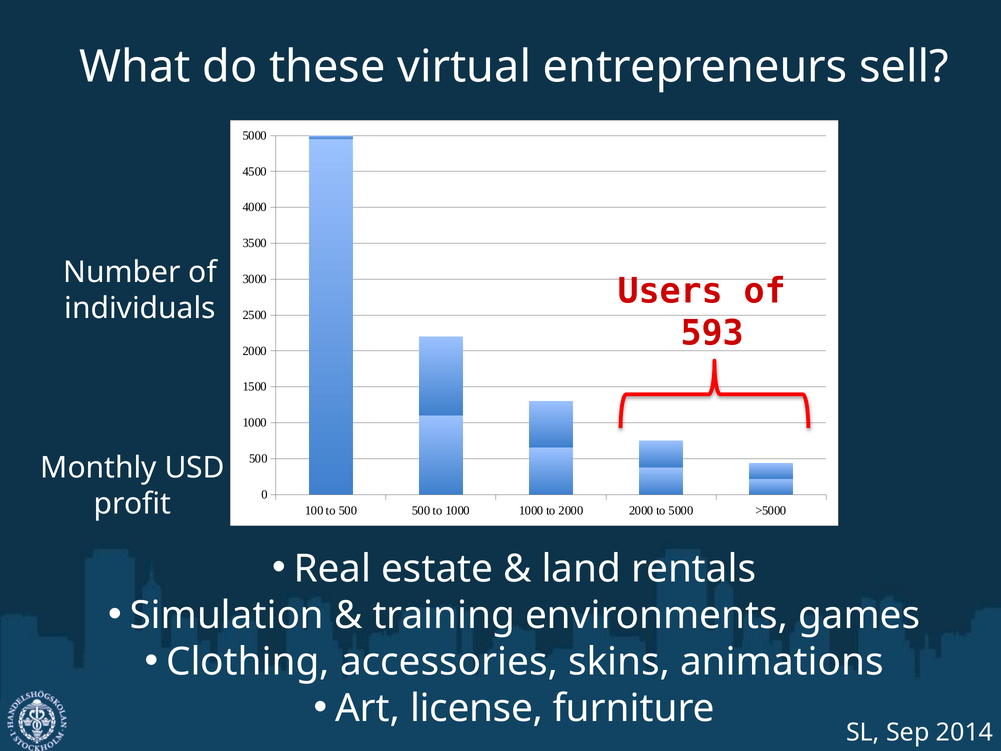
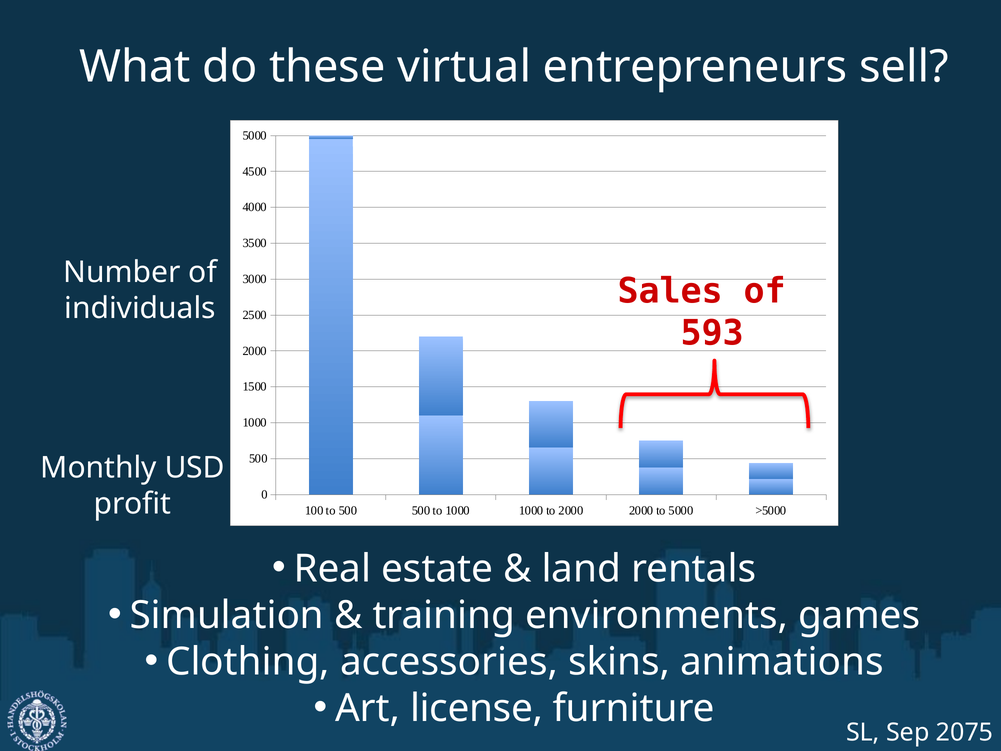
Users: Users -> Sales (670, 291)
2014: 2014 -> 2075 (965, 732)
